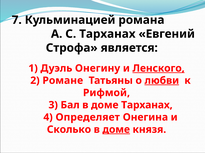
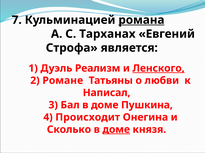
романа underline: none -> present (141, 20)
Онегину: Онегину -> Реализм (98, 69)
любви underline: present -> none (162, 81)
Рифмой: Рифмой -> Написал (107, 93)
доме Тарханах: Тарханах -> Пушкина (147, 105)
Определяет: Определяет -> Происходит (88, 118)
